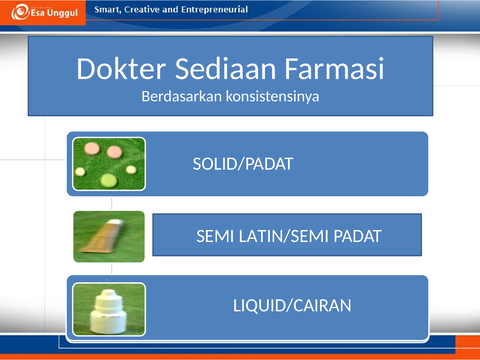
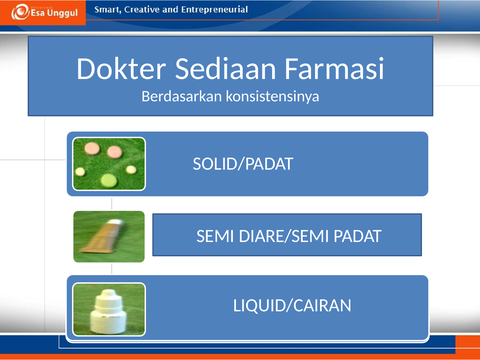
LATIN/SEMI: LATIN/SEMI -> DIARE/SEMI (284, 236)
